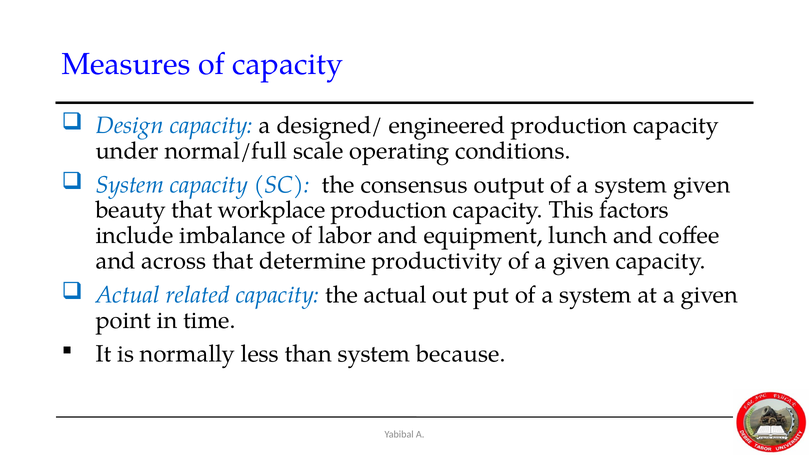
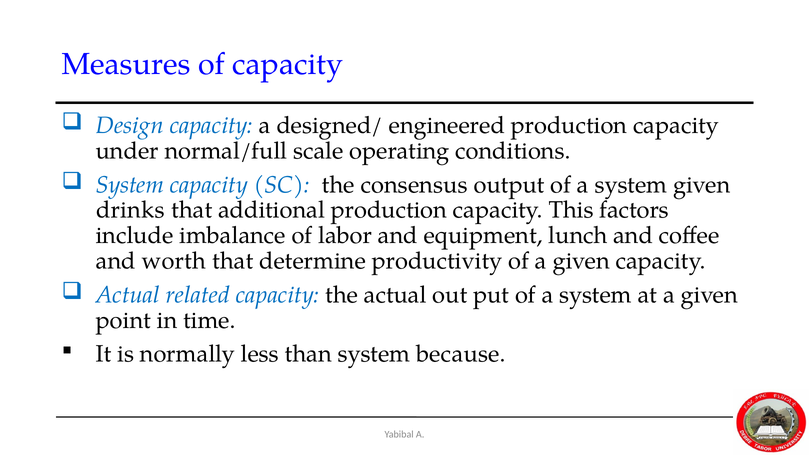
beauty: beauty -> drinks (130, 210)
workplace: workplace -> additional (271, 210)
across: across -> worth (174, 261)
